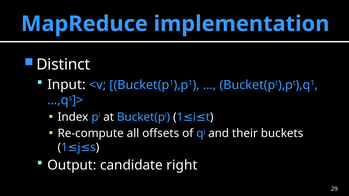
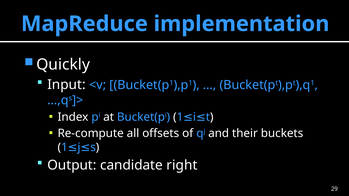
Distinct: Distinct -> Quickly (63, 65)
